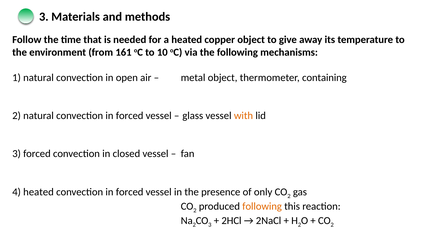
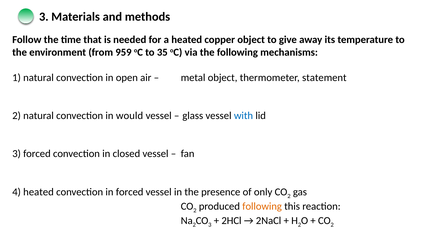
161: 161 -> 959 (124, 52)
10: 10 -> 35 (162, 52)
containing: containing -> statement (324, 78)
natural convection in forced: forced -> would (130, 116)
with colour: orange -> blue (243, 116)
